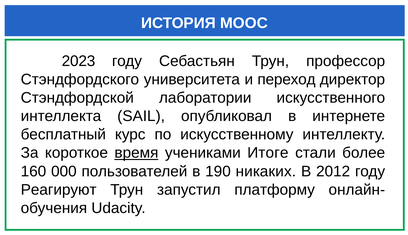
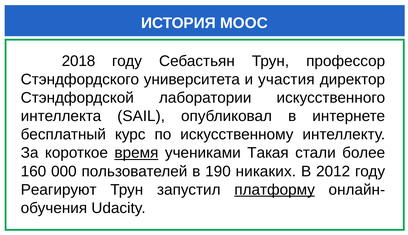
2023: 2023 -> 2018 (79, 61)
переход: переход -> участия (286, 80)
Итоге: Итоге -> Такая (268, 153)
платформу underline: none -> present (275, 190)
